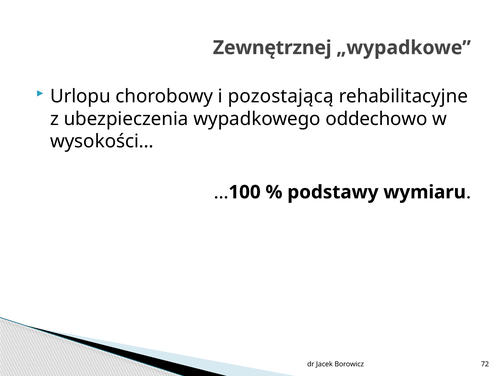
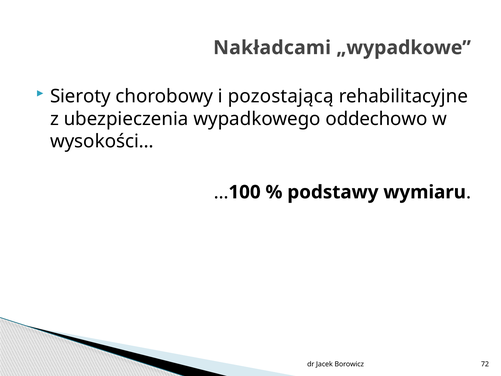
Zewnętrznej: Zewnętrznej -> Nakładcami (272, 48)
Urlopu: Urlopu -> Sieroty (80, 96)
